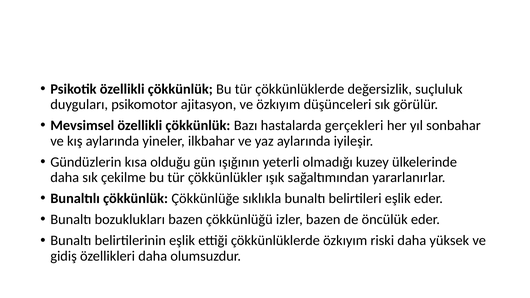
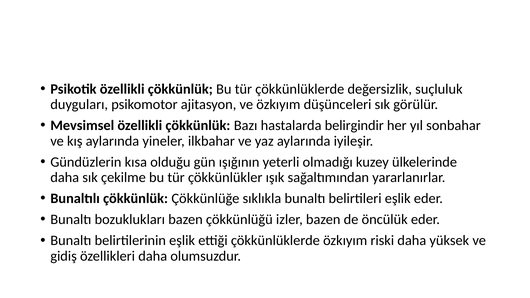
gerçekleri: gerçekleri -> belirgindir (354, 126)
